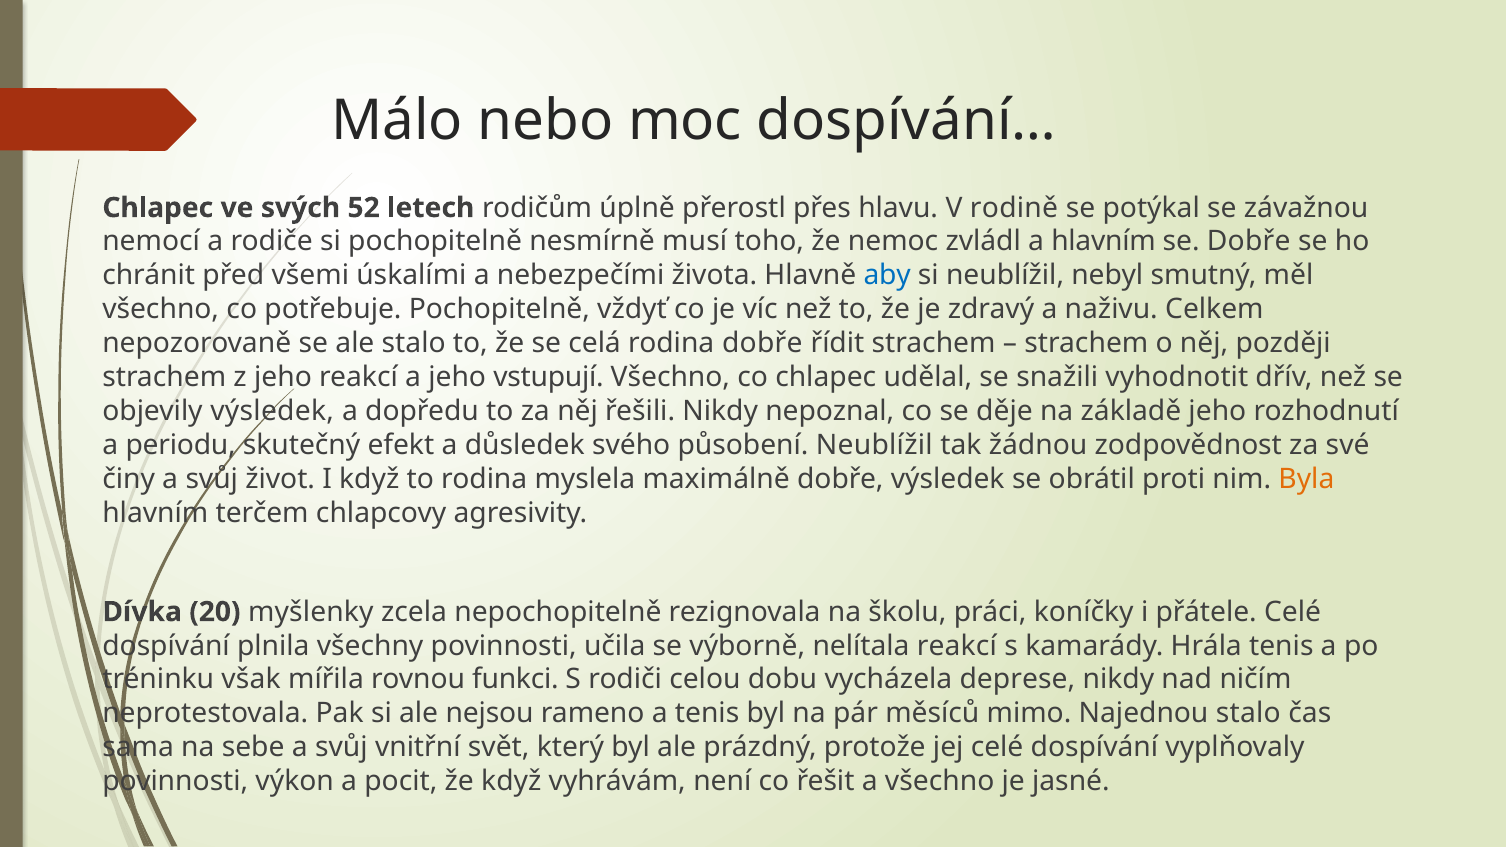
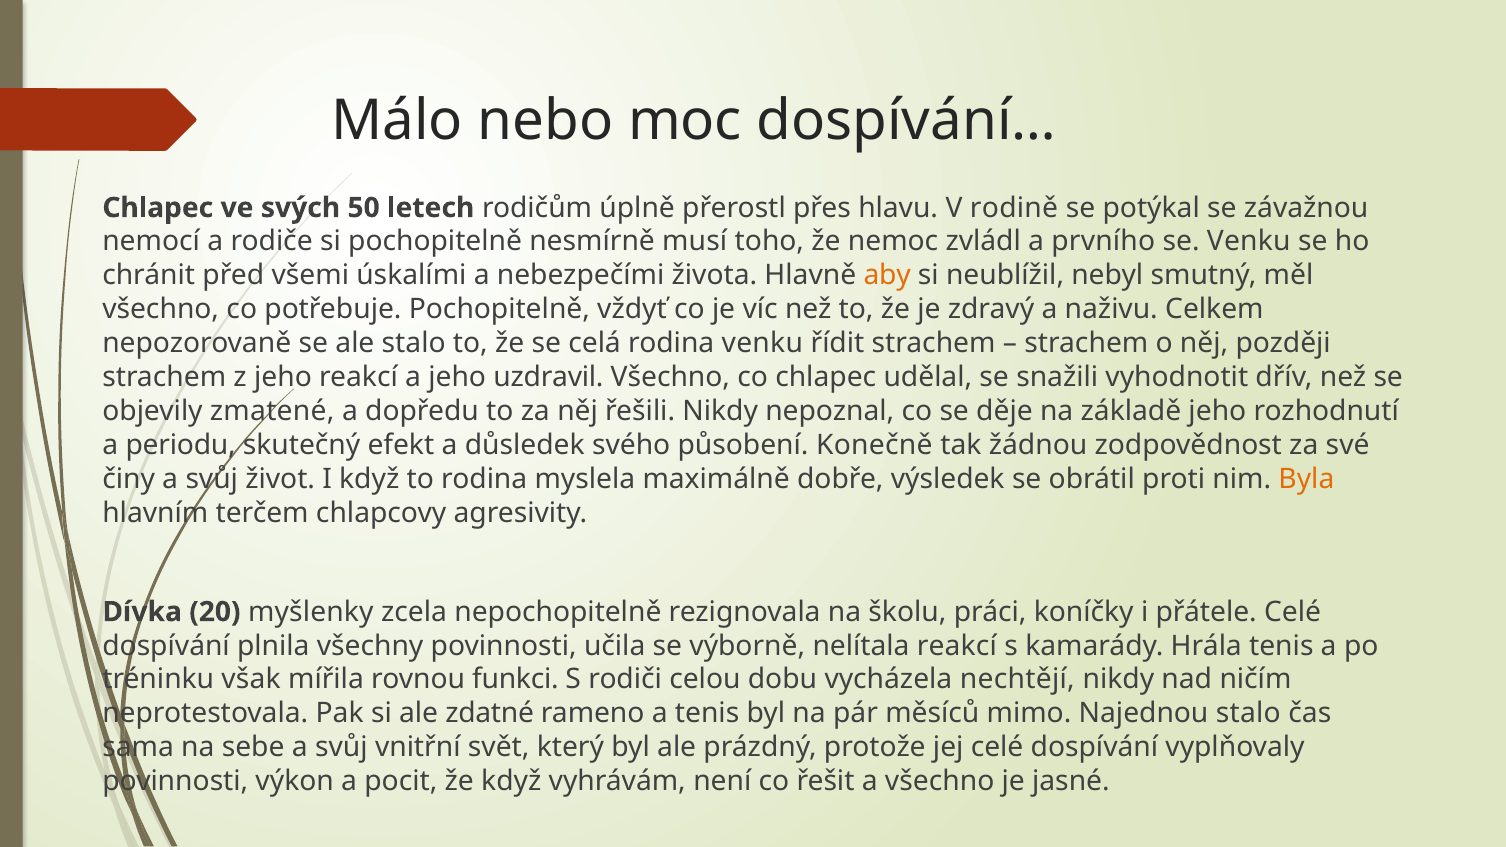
52: 52 -> 50 (364, 208)
a hlavním: hlavním -> prvního (1103, 242)
se Dobře: Dobře -> Venku (1249, 242)
aby colour: blue -> orange (887, 276)
rodina dobře: dobře -> venku (762, 343)
vstupují: vstupují -> uzdravil (548, 377)
objevily výsledek: výsledek -> zmatené (272, 411)
působení Neublížil: Neublížil -> Konečně (874, 445)
deprese: deprese -> nechtějí (1017, 680)
nejsou: nejsou -> zdatné (490, 714)
